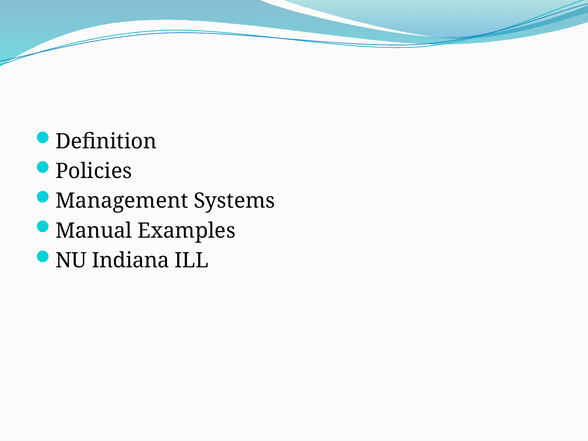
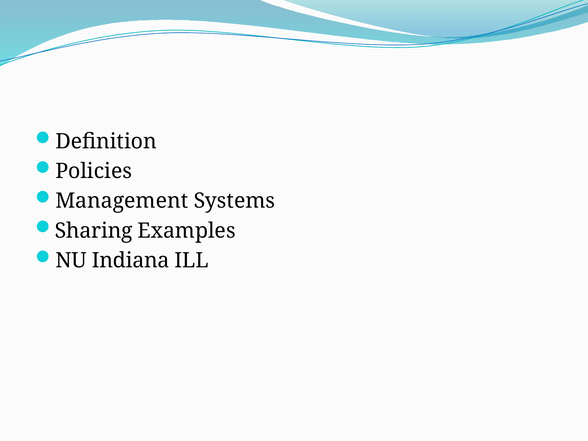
Manual: Manual -> Sharing (94, 231)
